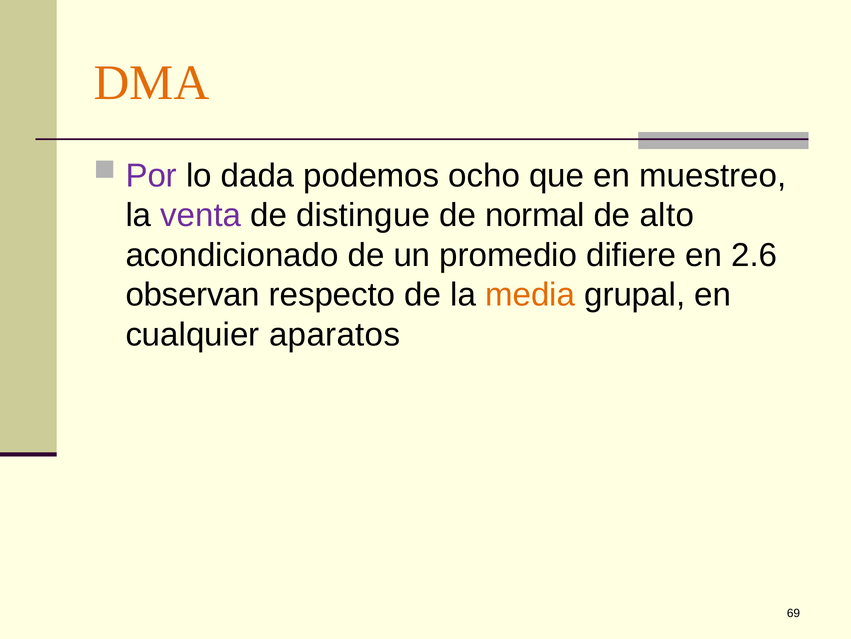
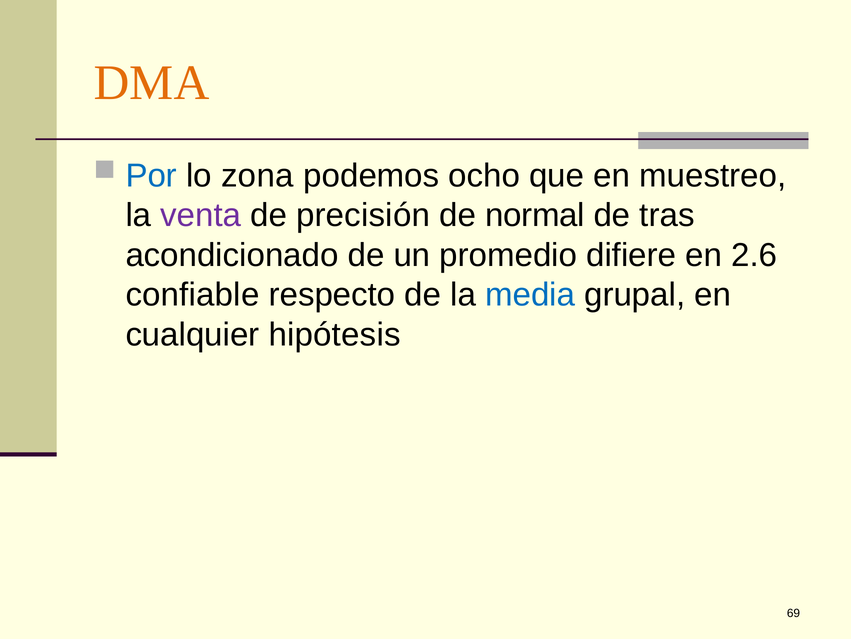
Por colour: purple -> blue (151, 175)
dada: dada -> zona (257, 175)
distingue: distingue -> precisión (363, 215)
alto: alto -> tras (667, 215)
observan: observan -> confiable (192, 295)
media colour: orange -> blue (530, 295)
aparatos: aparatos -> hipótesis (335, 334)
